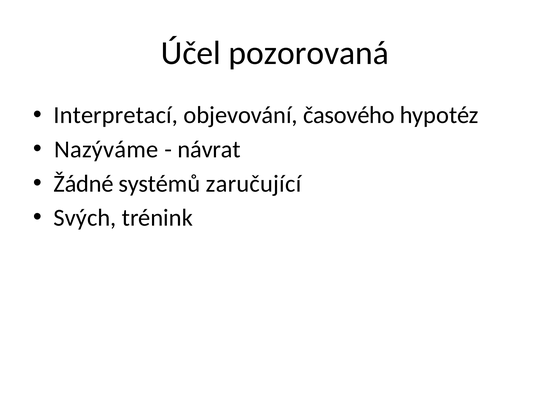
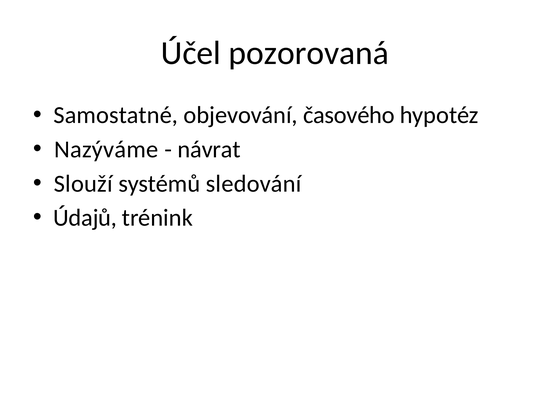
Interpretací: Interpretací -> Samostatné (116, 115)
Žádné: Žádné -> Slouží (83, 184)
zaručující: zaručující -> sledování (254, 184)
Svých: Svých -> Údajů (85, 218)
